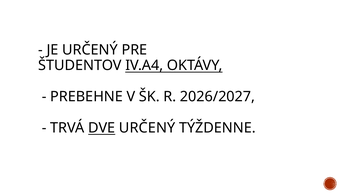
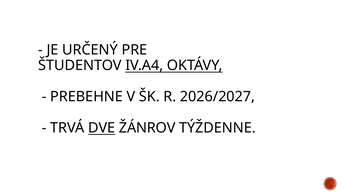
DVE URČENÝ: URČENÝ -> ŽÁNROV (147, 128)
